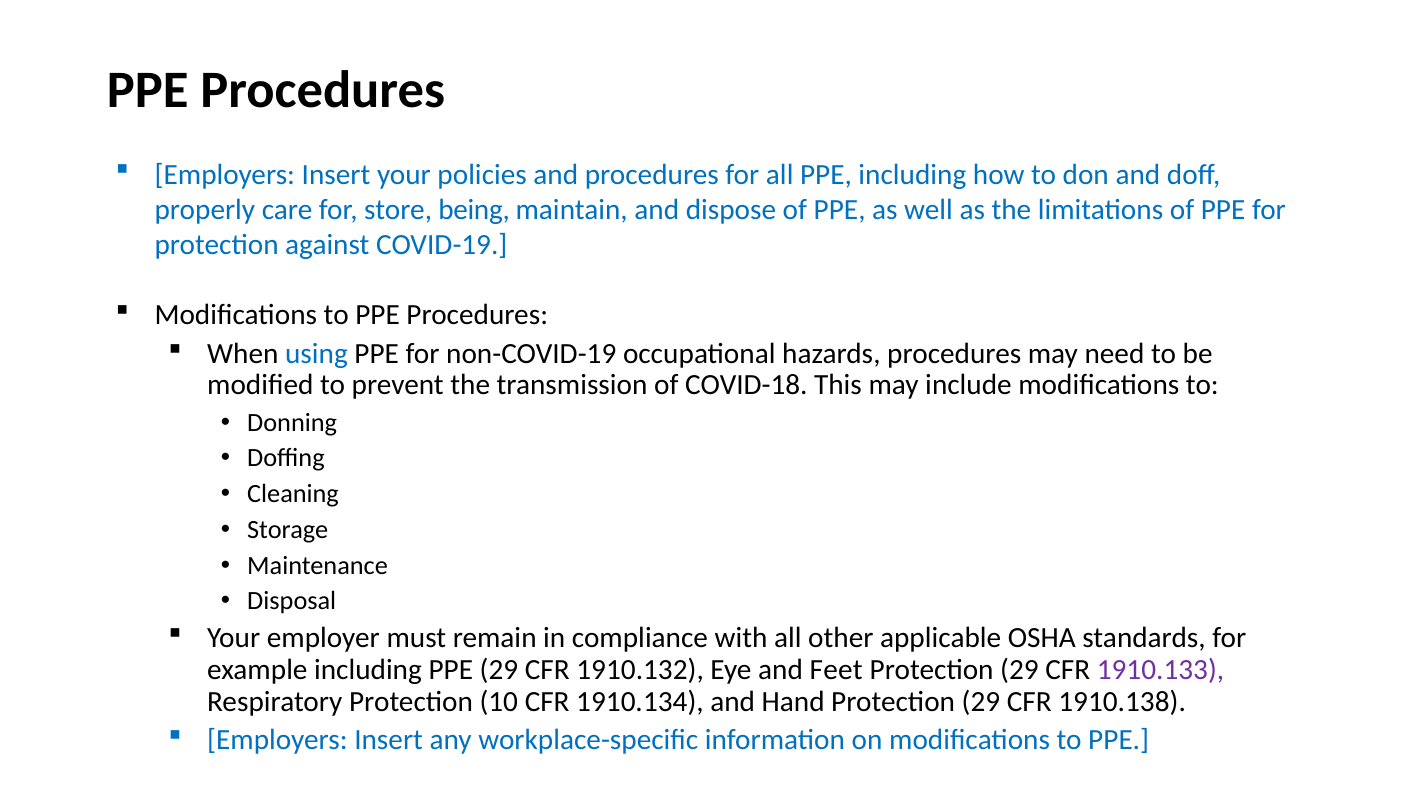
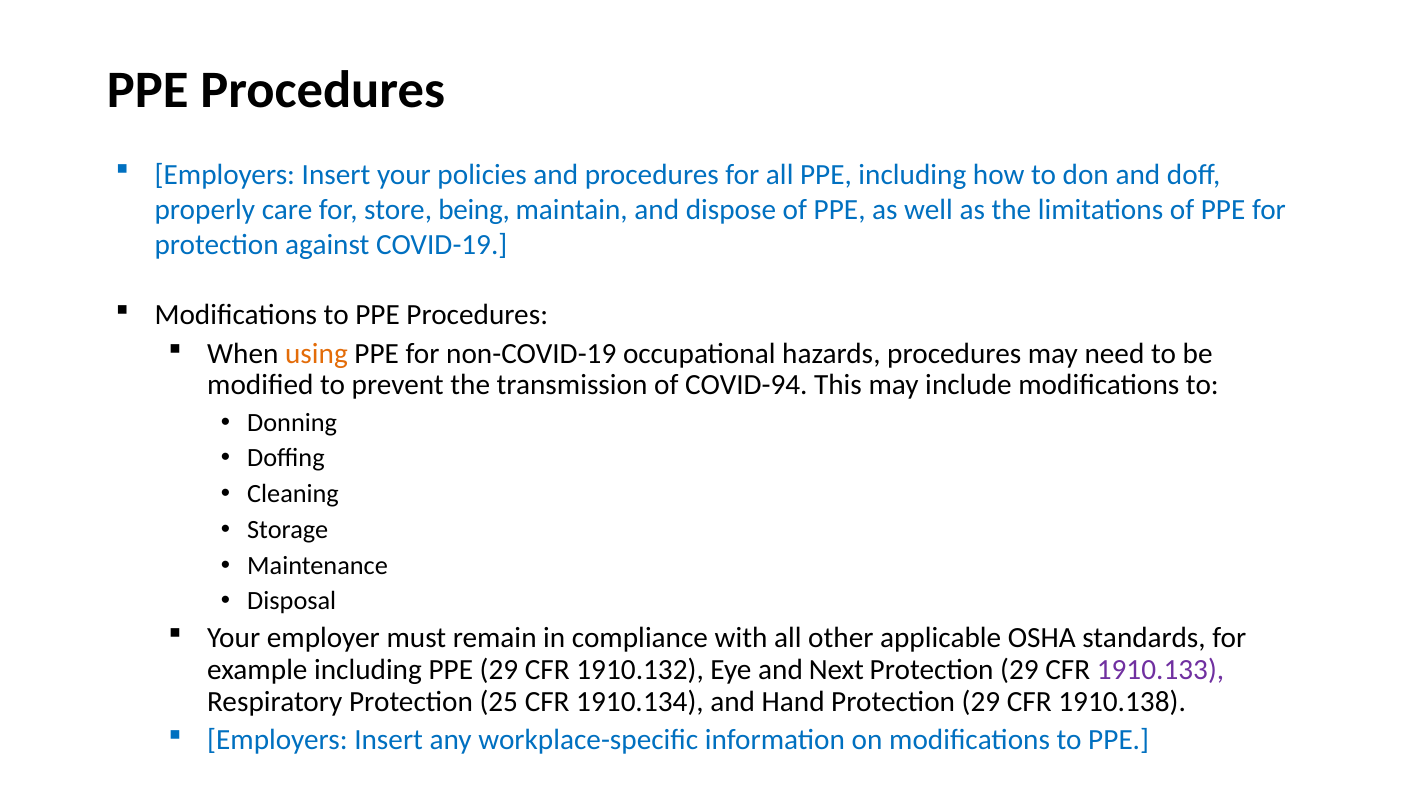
using colour: blue -> orange (316, 354)
COVID-18: COVID-18 -> COVID-94 (746, 385)
Feet: Feet -> Next (836, 670)
10: 10 -> 25 (499, 702)
